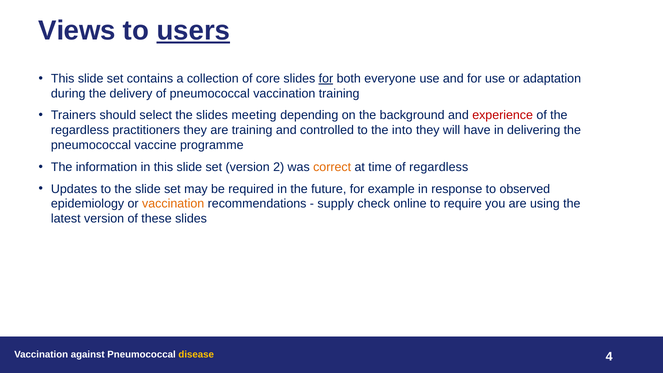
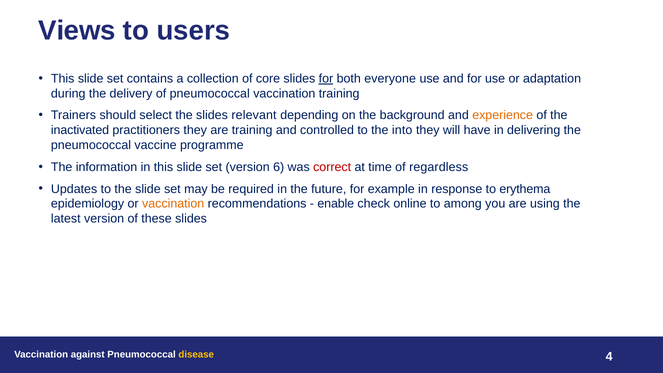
users underline: present -> none (193, 31)
meeting: meeting -> relevant (254, 115)
experience colour: red -> orange (503, 115)
regardless: regardless -> inactivated (80, 130)
2: 2 -> 6 (279, 167)
correct colour: orange -> red (332, 167)
observed: observed -> erythema (525, 189)
supply: supply -> enable (336, 204)
require: require -> among (463, 204)
